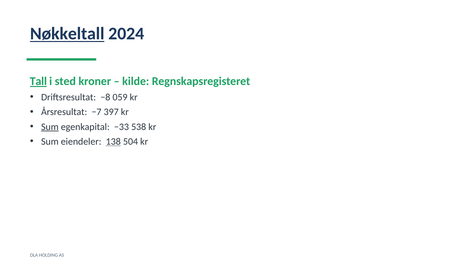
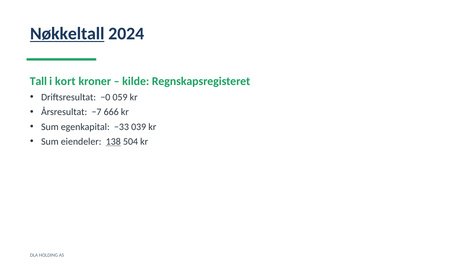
Tall underline: present -> none (38, 81)
sted: sted -> kort (65, 81)
−8: −8 -> −0 (105, 97)
397: 397 -> 666 (111, 112)
Sum underline: present -> none (50, 127)
538: 538 -> 039 (139, 127)
